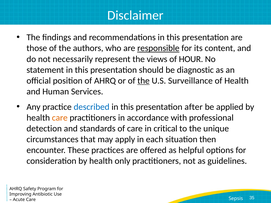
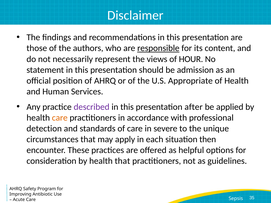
diagnostic: diagnostic -> admission (195, 70)
the underline: present -> none (144, 81)
Surveillance: Surveillance -> Appropriate (190, 81)
described colour: blue -> purple (92, 107)
critical: critical -> severe (165, 129)
health only: only -> that (122, 161)
